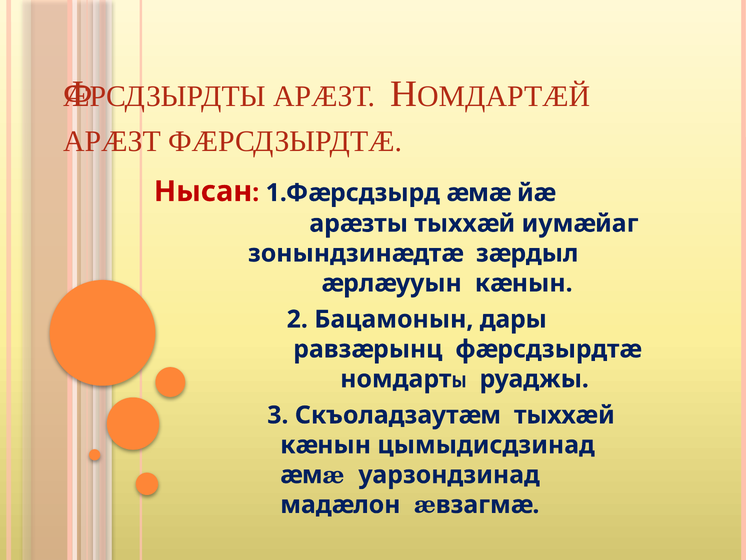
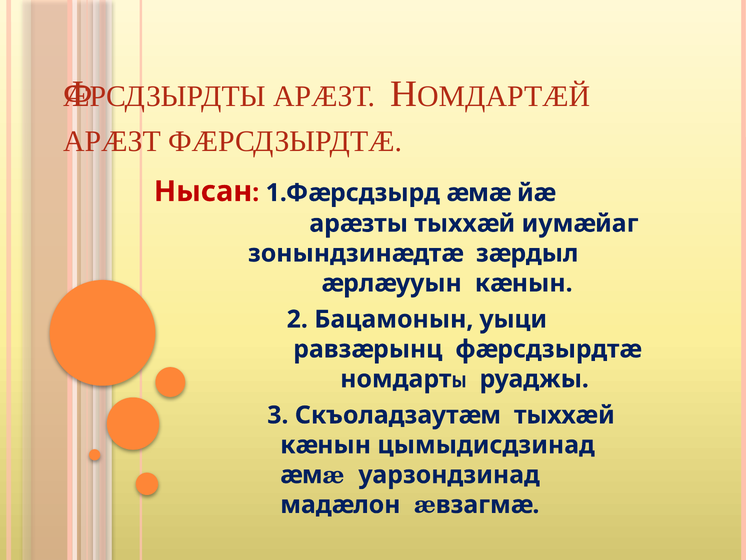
дары: дары -> уыци (513, 319)
